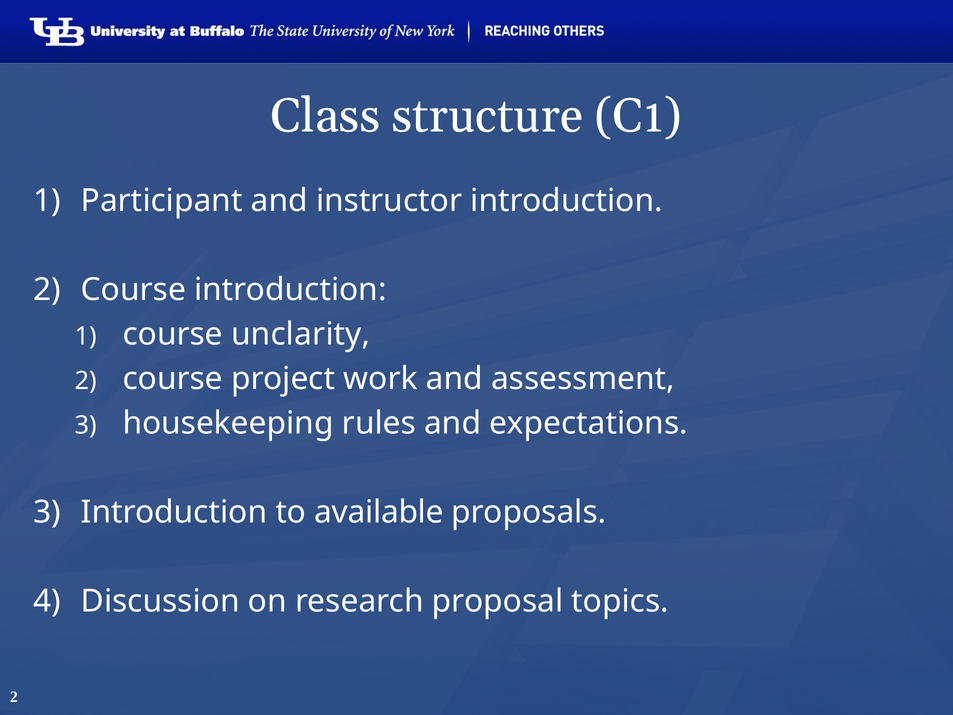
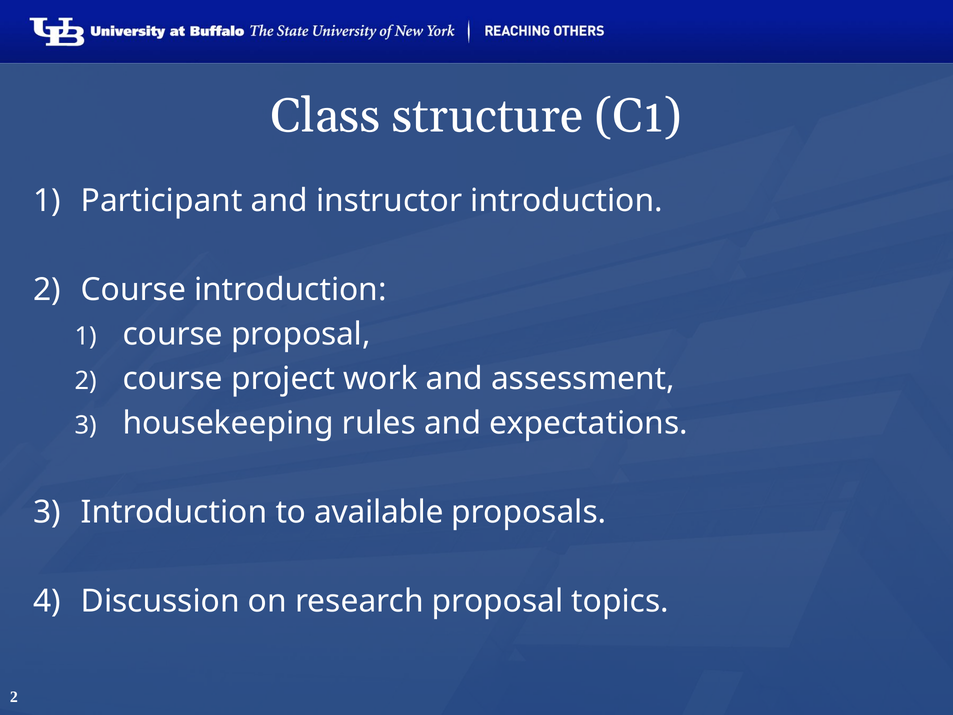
course unclarity: unclarity -> proposal (301, 334)
